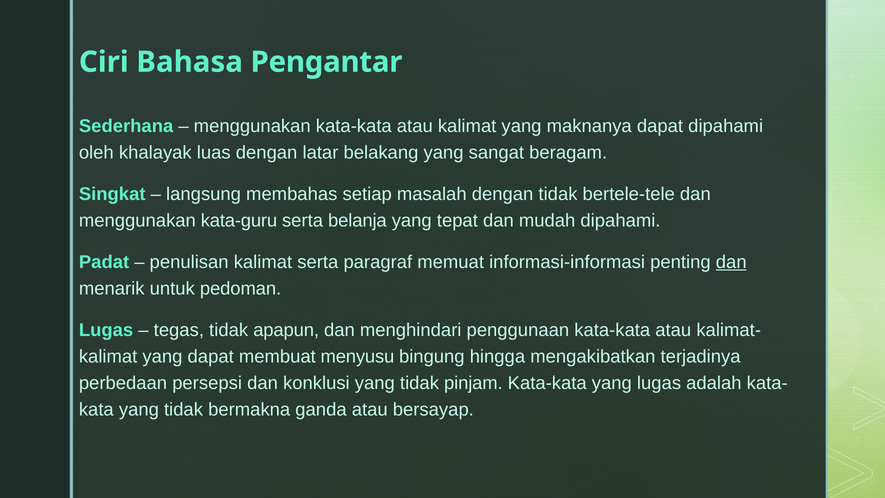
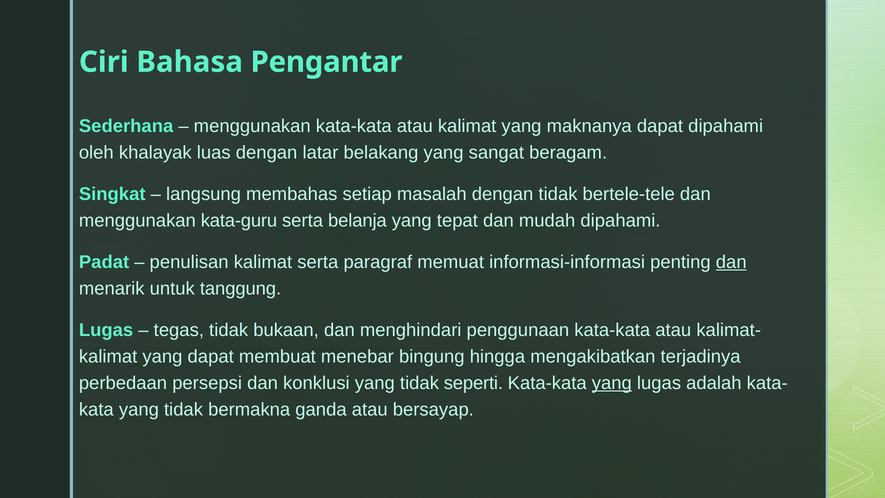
pedoman: pedoman -> tanggung (241, 289)
apapun: apapun -> bukaan (286, 330)
menyusu: menyusu -> menebar (357, 356)
pinjam: pinjam -> seperti (473, 383)
yang underline: none -> present (612, 383)
